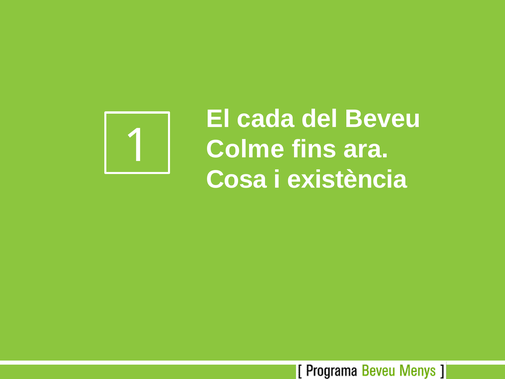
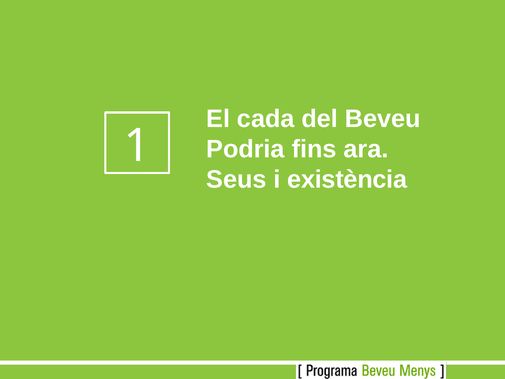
Colme: Colme -> Podria (245, 149)
Cosa: Cosa -> Seus (236, 179)
